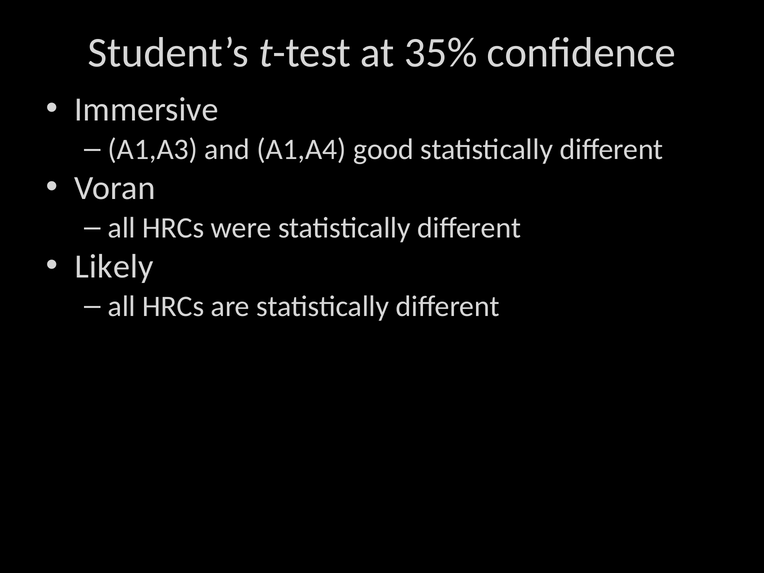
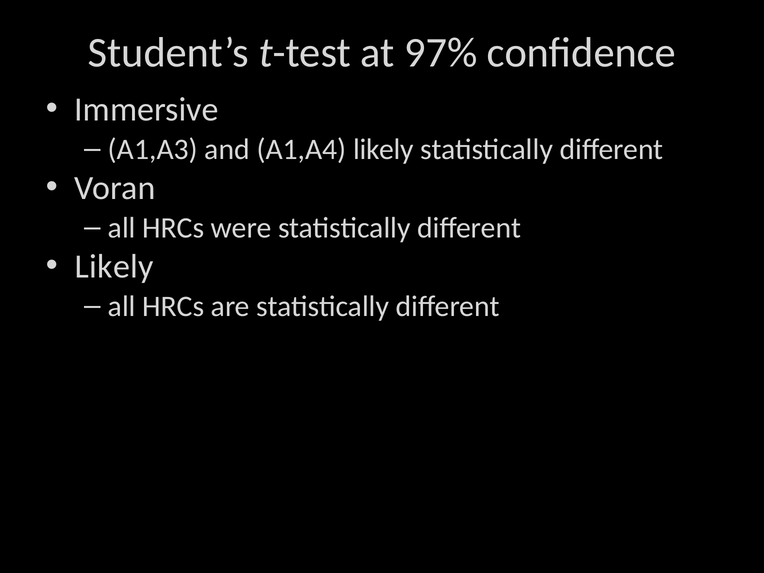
35%: 35% -> 97% (441, 53)
A1,A4 good: good -> likely (384, 149)
